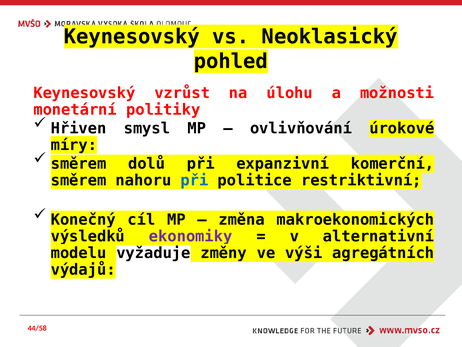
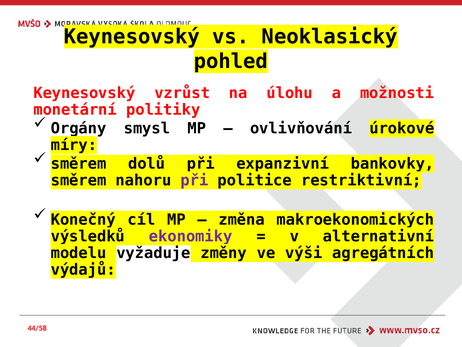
Hřiven: Hřiven -> Orgány (79, 128)
komerční: komerční -> bankovky (393, 164)
při colour: blue -> purple (194, 180)
